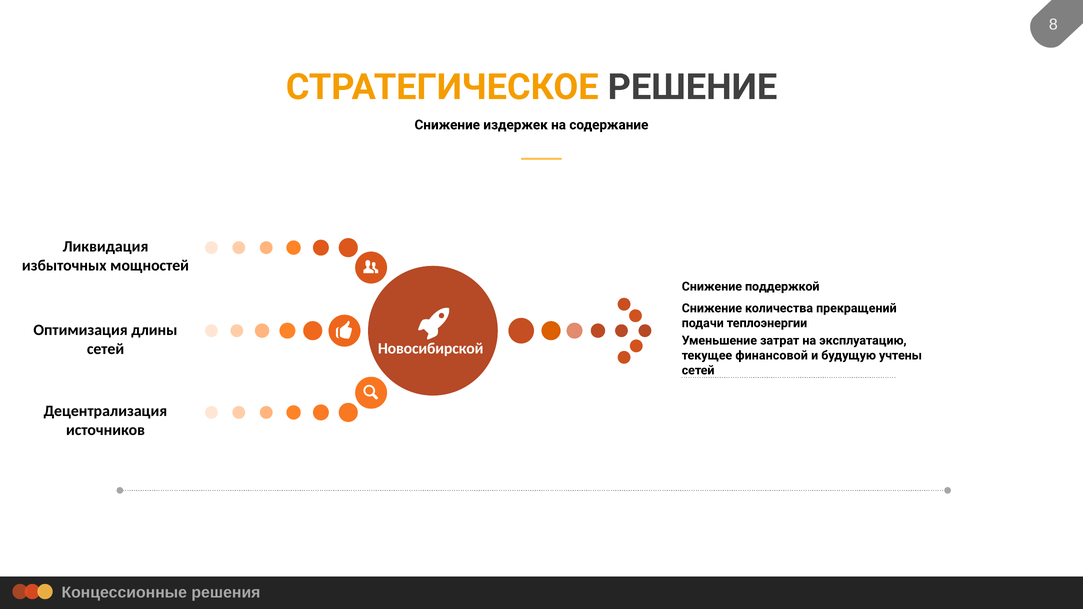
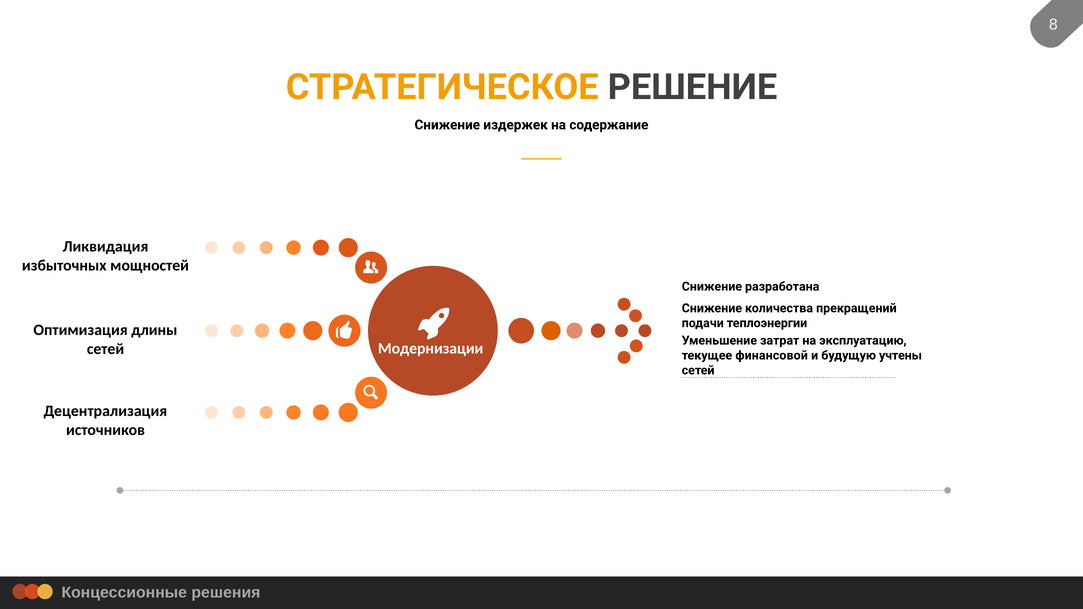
поддержкой: поддержкой -> разработана (782, 287)
Новосибирской: Новосибирской -> Модернизации (431, 349)
